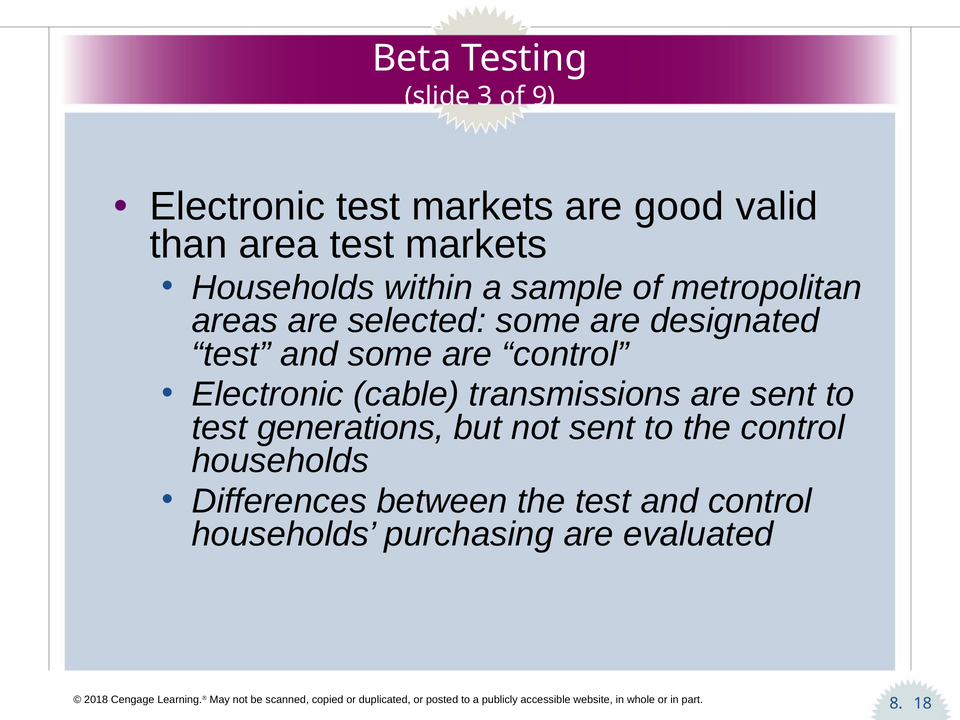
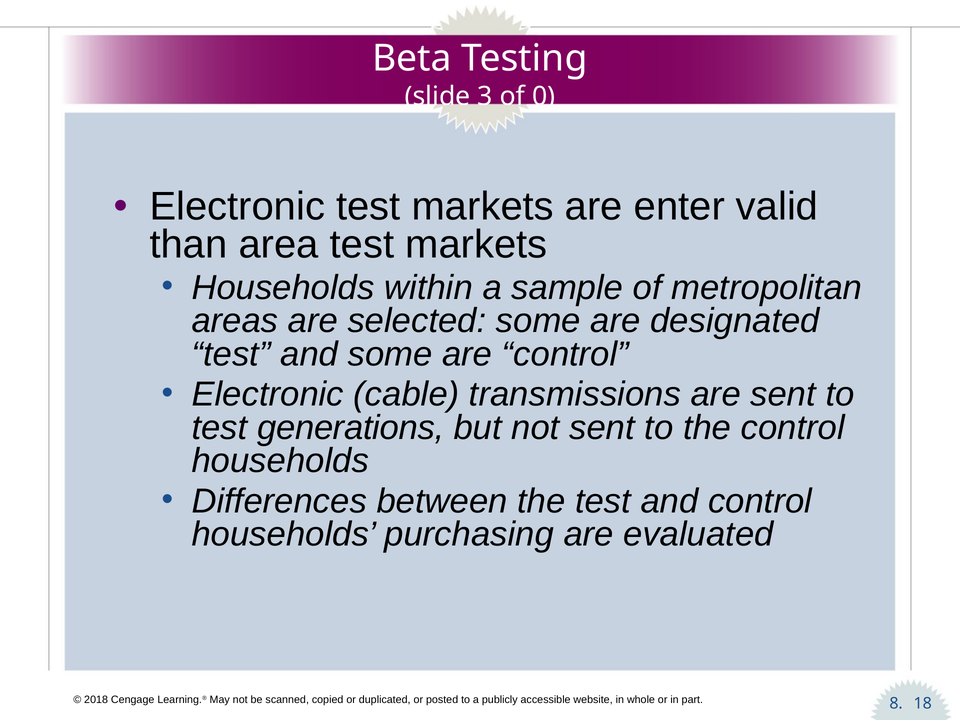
9: 9 -> 0 (544, 96)
good: good -> enter (679, 206)
